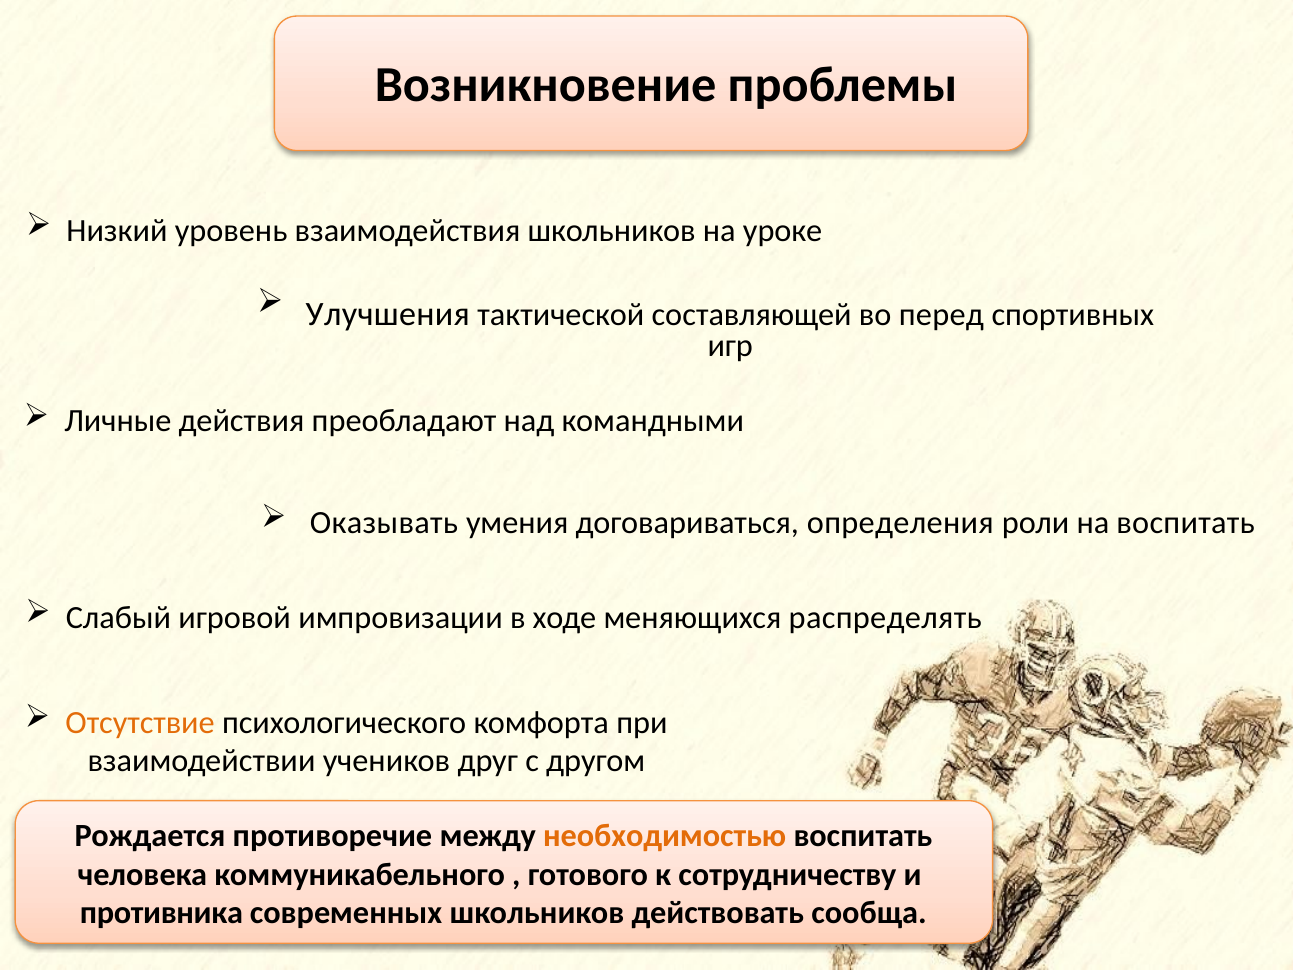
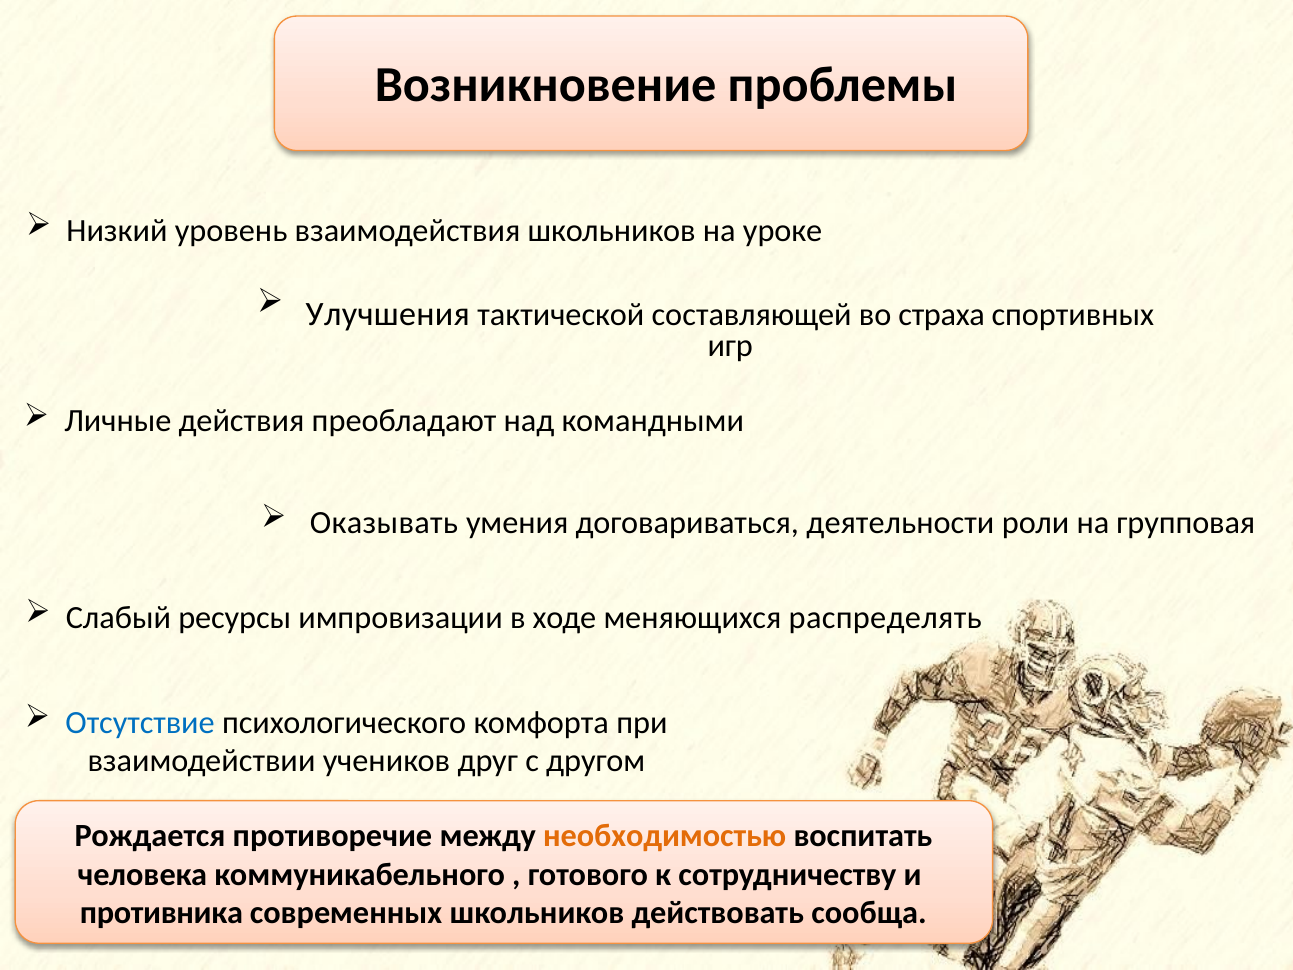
перед: перед -> страха (942, 315)
определения: определения -> деятельности (900, 522)
на воспитать: воспитать -> групповая (1186, 522)
игровой: игровой -> ресурсы (235, 617)
Отсутствие colour: orange -> blue (140, 722)
